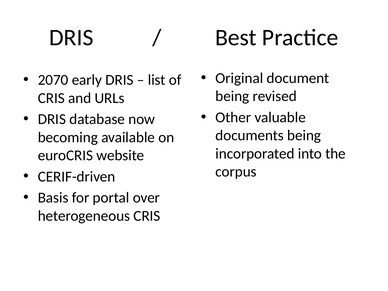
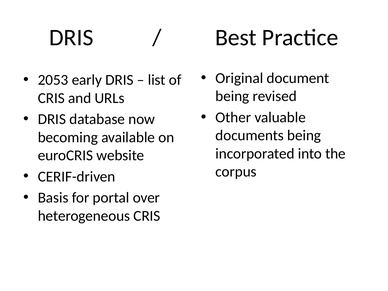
2070: 2070 -> 2053 (53, 80)
